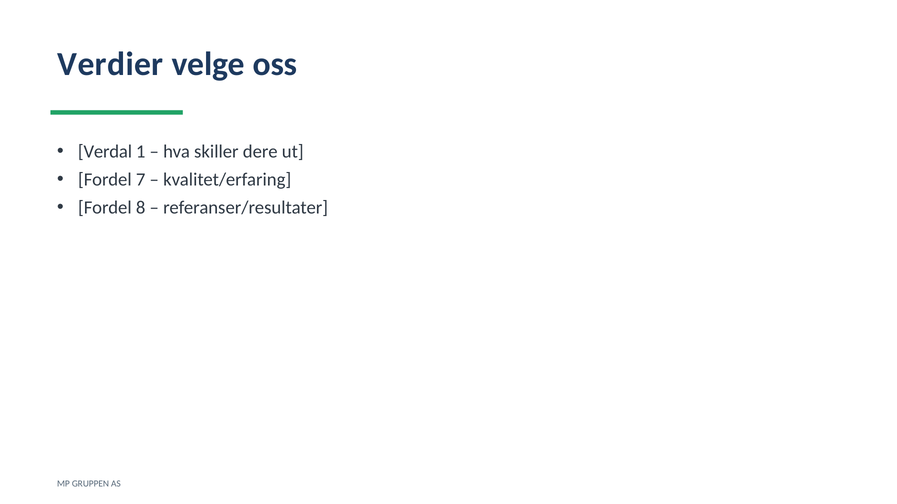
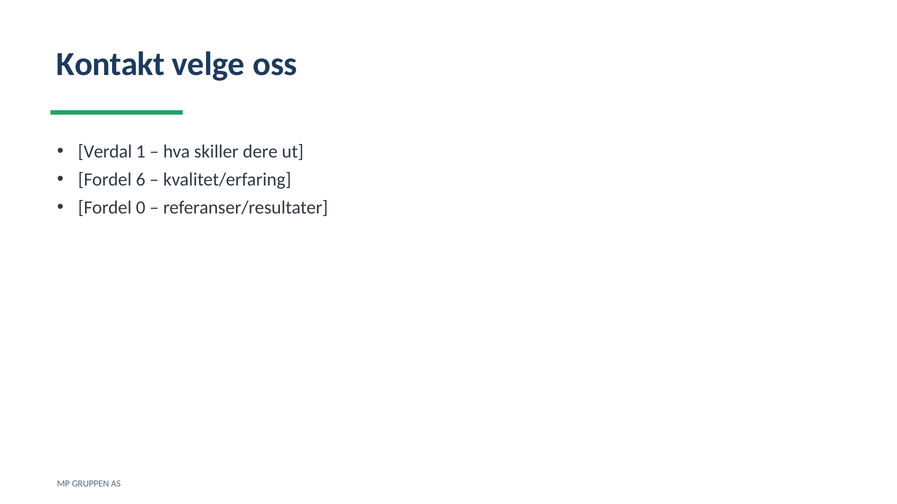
Verdier: Verdier -> Kontakt (111, 64)
7: 7 -> 6 (141, 180)
8: 8 -> 0 (141, 208)
